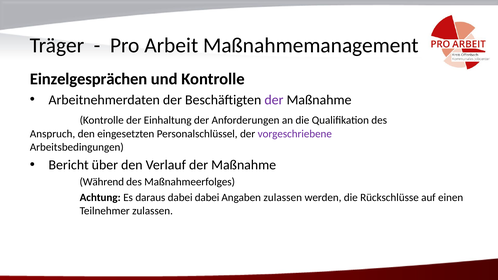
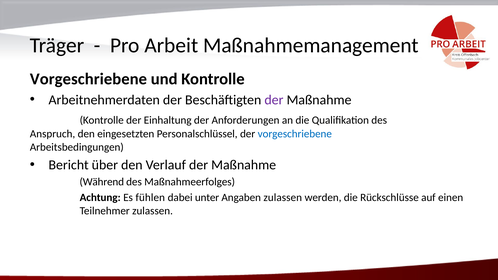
Einzelgesprächen: Einzelgesprächen -> Vorgeschriebene (88, 79)
vorgeschriebene colour: purple -> blue (295, 134)
daraus: daraus -> fühlen (150, 198)
dabei dabei: dabei -> unter (207, 198)
